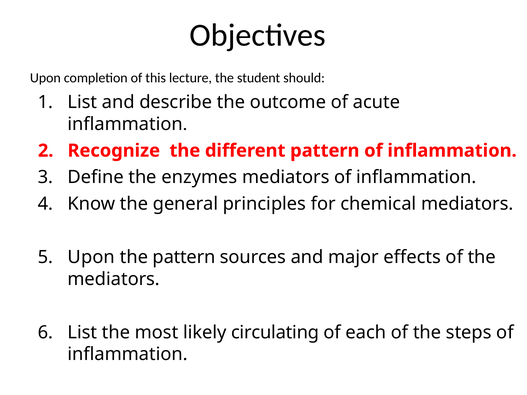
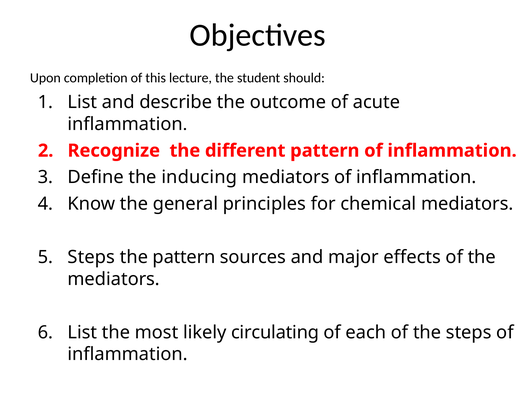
enzymes: enzymes -> inducing (199, 177)
Upon: Upon -> Steps (91, 257)
